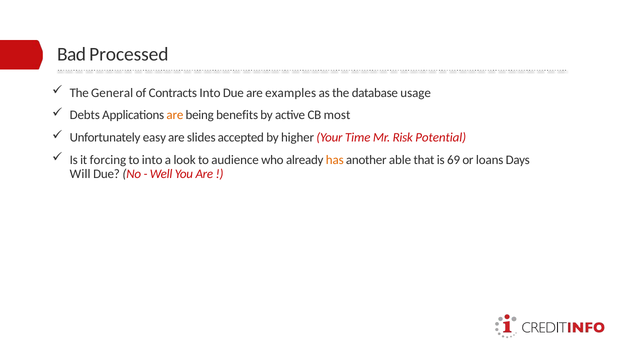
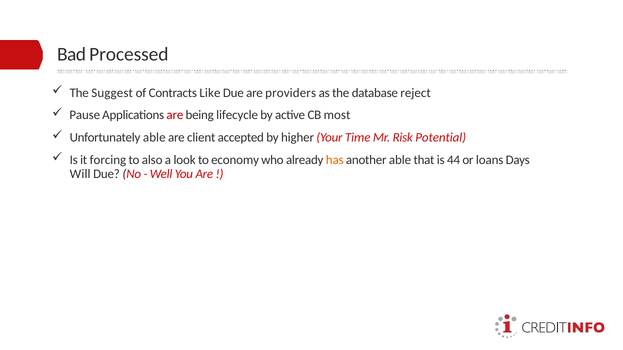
General: General -> Suggest (112, 93)
Contracts Into: Into -> Like (210, 93)
examples: examples -> providers (291, 93)
usage: usage -> reject (416, 93)
Debts: Debts -> Pause (85, 115)
are colour: orange -> red (175, 115)
benefits: benefits -> lifecycle (237, 115)
Unfortunately easy: easy -> able (154, 138)
slides: slides -> client (201, 138)
to into: into -> also (152, 160)
audience: audience -> economy (235, 160)
69: 69 -> 44 (454, 160)
